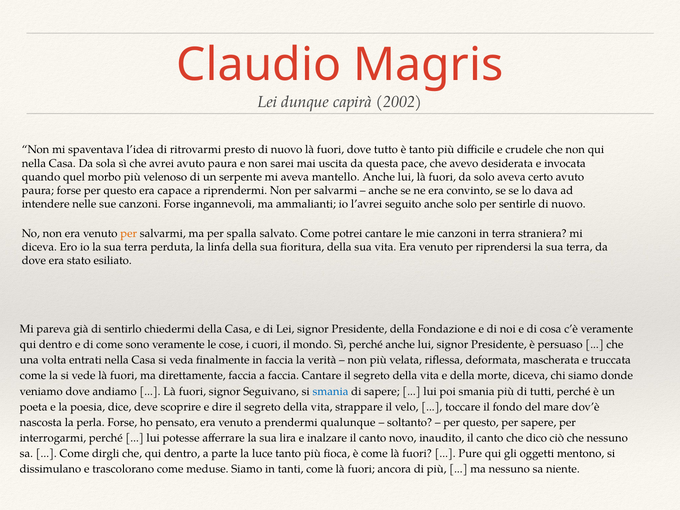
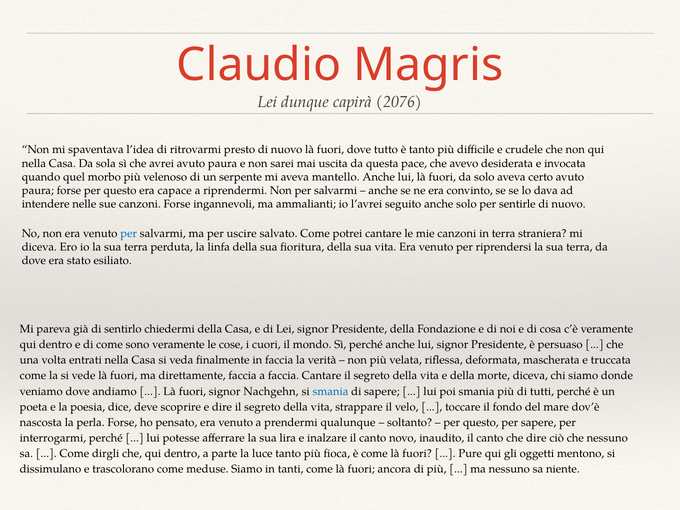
2002: 2002 -> 2076 (399, 102)
per colour: orange -> blue (129, 233)
spalla: spalla -> uscire (242, 233)
Seguivano: Seguivano -> Nachgehn (271, 391)
che dico: dico -> dire (536, 438)
